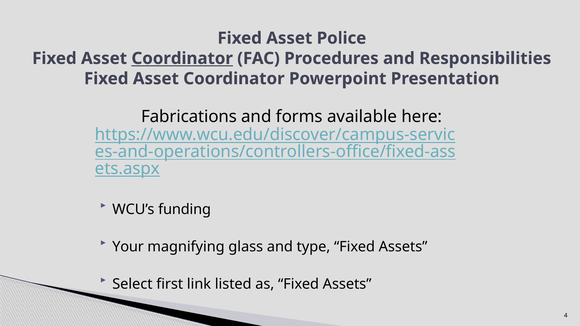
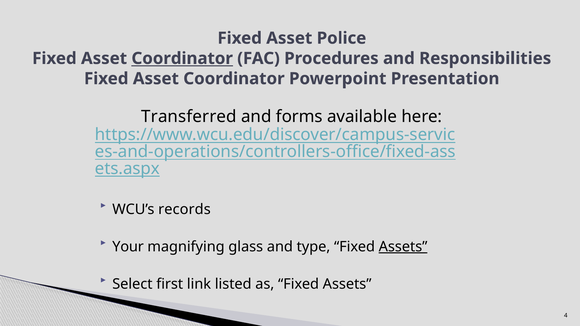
Fabrications: Fabrications -> Transferred (189, 117)
funding: funding -> records (184, 209)
Assets underline: none -> present (403, 247)
